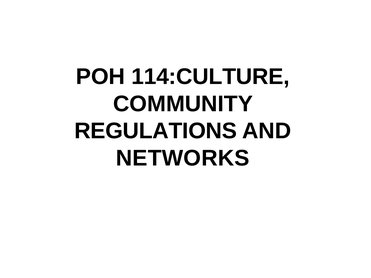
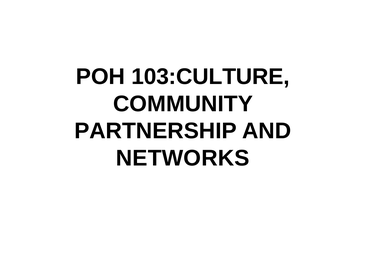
114:CULTURE: 114:CULTURE -> 103:CULTURE (211, 77)
REGULATIONS: REGULATIONS -> PARTNERSHIP (155, 131)
